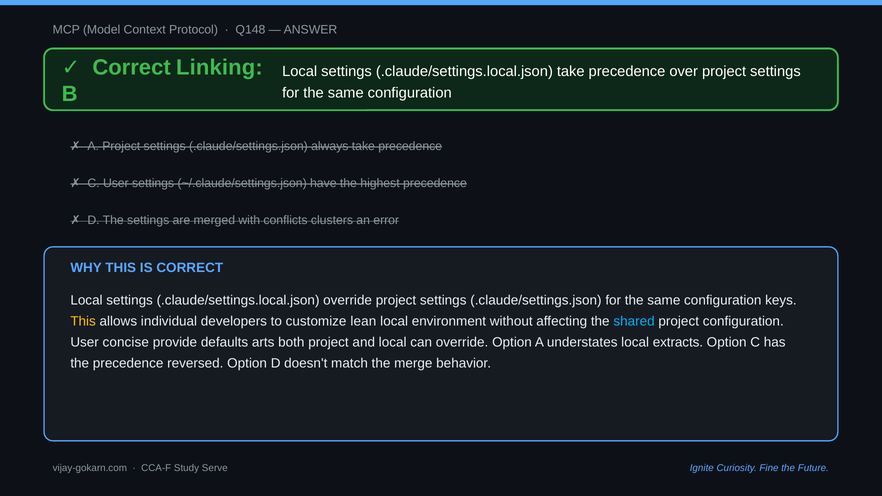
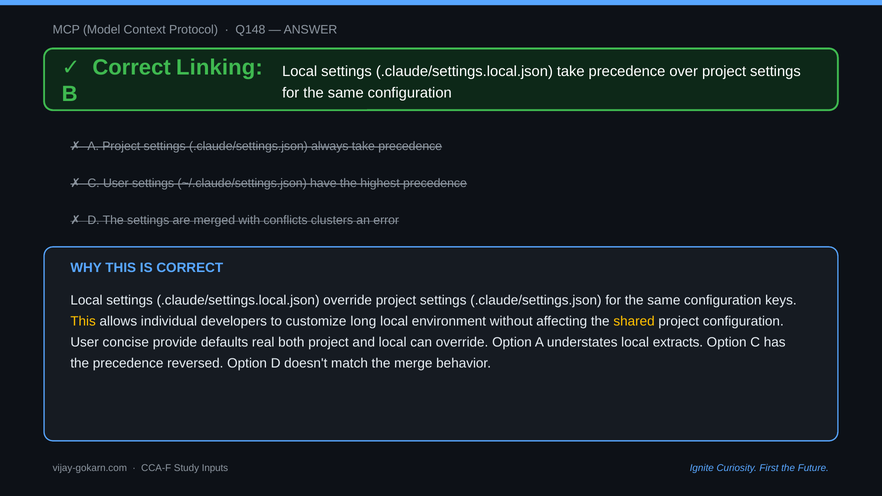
lean: lean -> long (363, 321)
shared colour: light blue -> yellow (634, 321)
arts: arts -> real (263, 342)
Serve: Serve -> Inputs (215, 468)
Fine: Fine -> First (769, 468)
